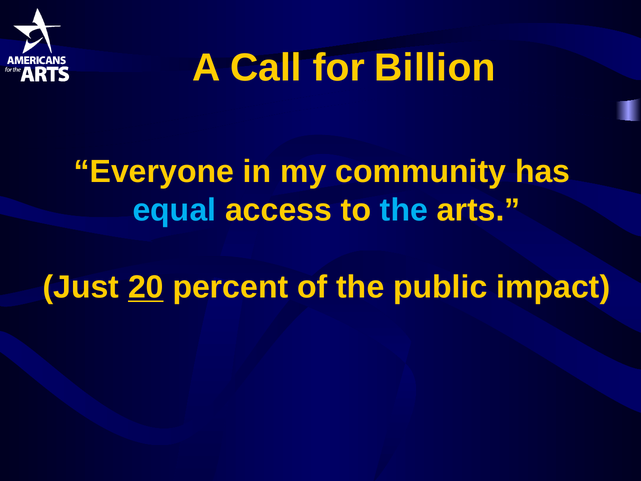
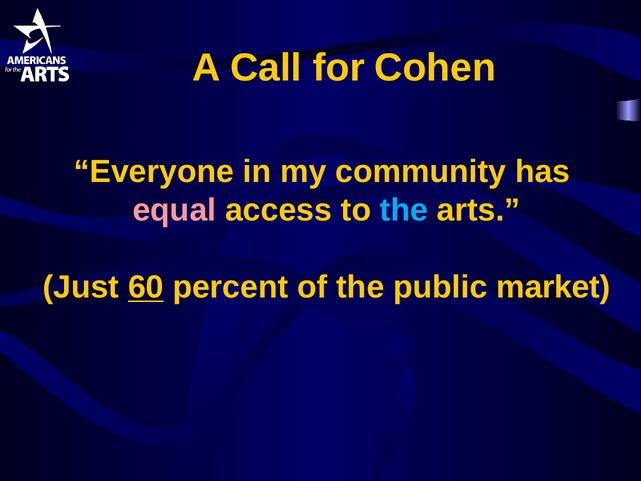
Billion: Billion -> Cohen (435, 68)
equal colour: light blue -> pink (174, 210)
20: 20 -> 60 (146, 287)
impact: impact -> market (553, 287)
